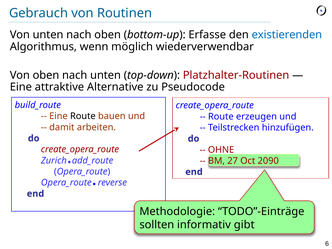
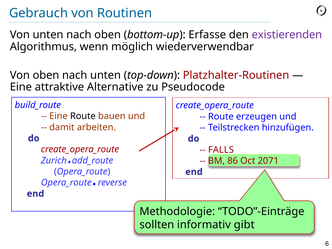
existierenden colour: blue -> purple (287, 35)
OHNE: OHNE -> FALLS (221, 150)
27: 27 -> 86 (233, 161)
2090: 2090 -> 2071 (268, 161)
